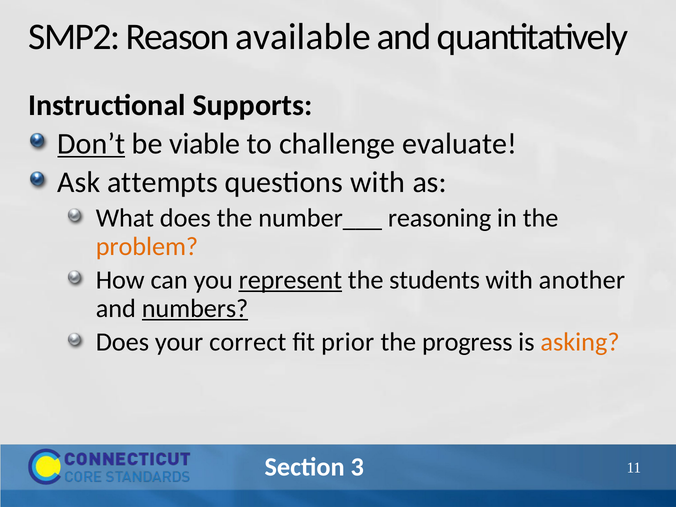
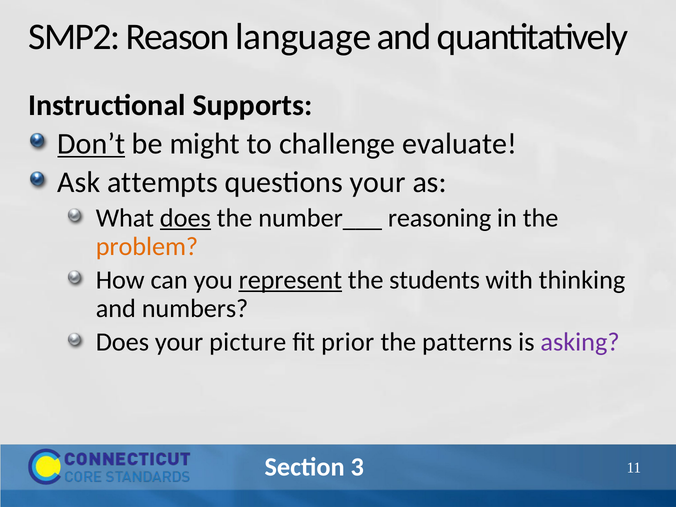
available: available -> language (303, 37)
viable: viable -> might (205, 144)
questions with: with -> your (378, 182)
does underline: none -> present (185, 218)
another: another -> thinking (582, 280)
numbers underline: present -> none (195, 309)
correct: correct -> picture (248, 342)
progress: progress -> patterns (467, 342)
asking colour: orange -> purple (580, 342)
